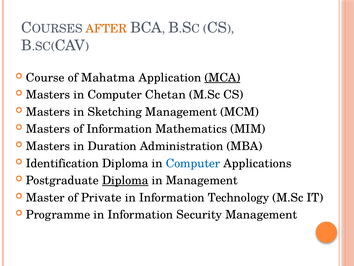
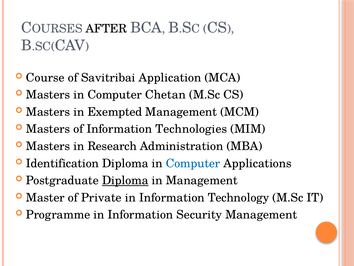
AFTER colour: orange -> black (106, 29)
Mahatma: Mahatma -> Savitribai (108, 77)
MCA underline: present -> none (222, 77)
Sketching: Sketching -> Exempted (115, 112)
Mathematics: Mathematics -> Technologies (191, 129)
Duration: Duration -> Research (112, 146)
